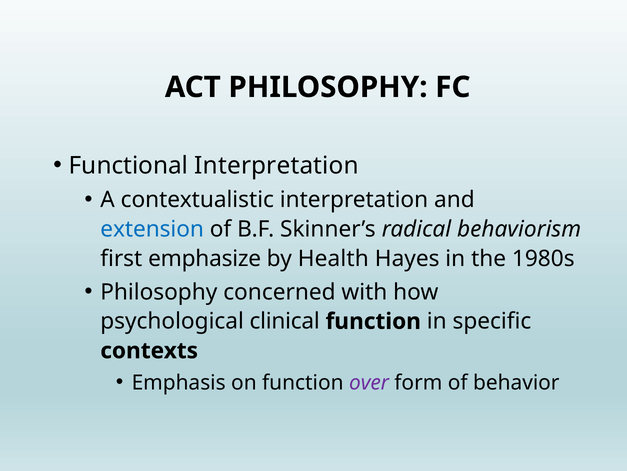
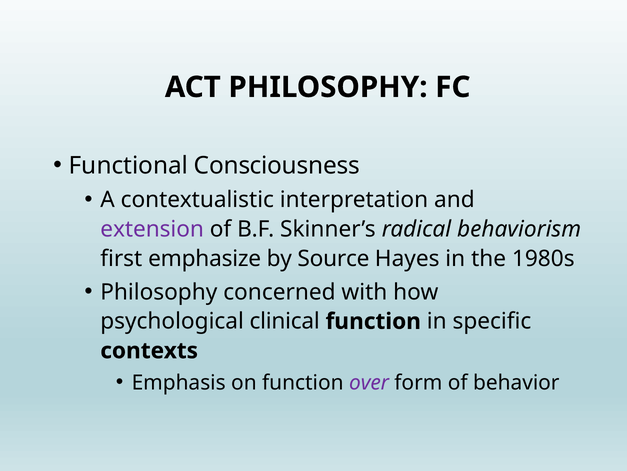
Functional Interpretation: Interpretation -> Consciousness (277, 166)
extension colour: blue -> purple (152, 229)
Health: Health -> Source (333, 258)
